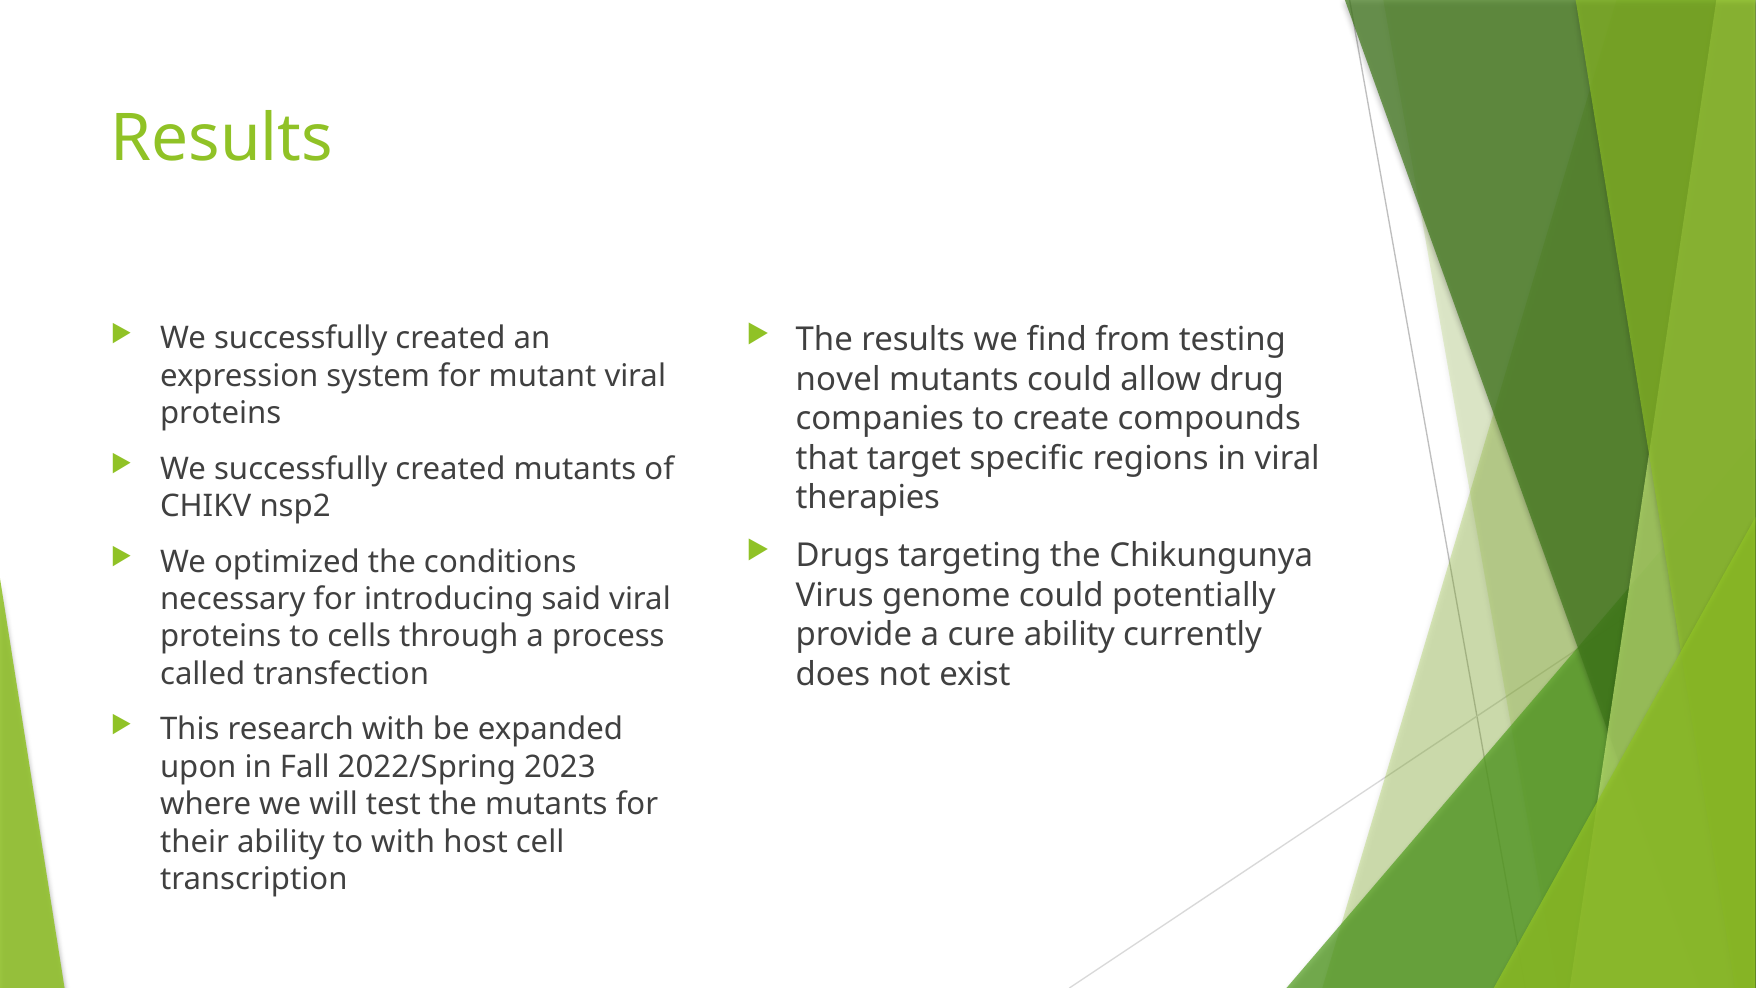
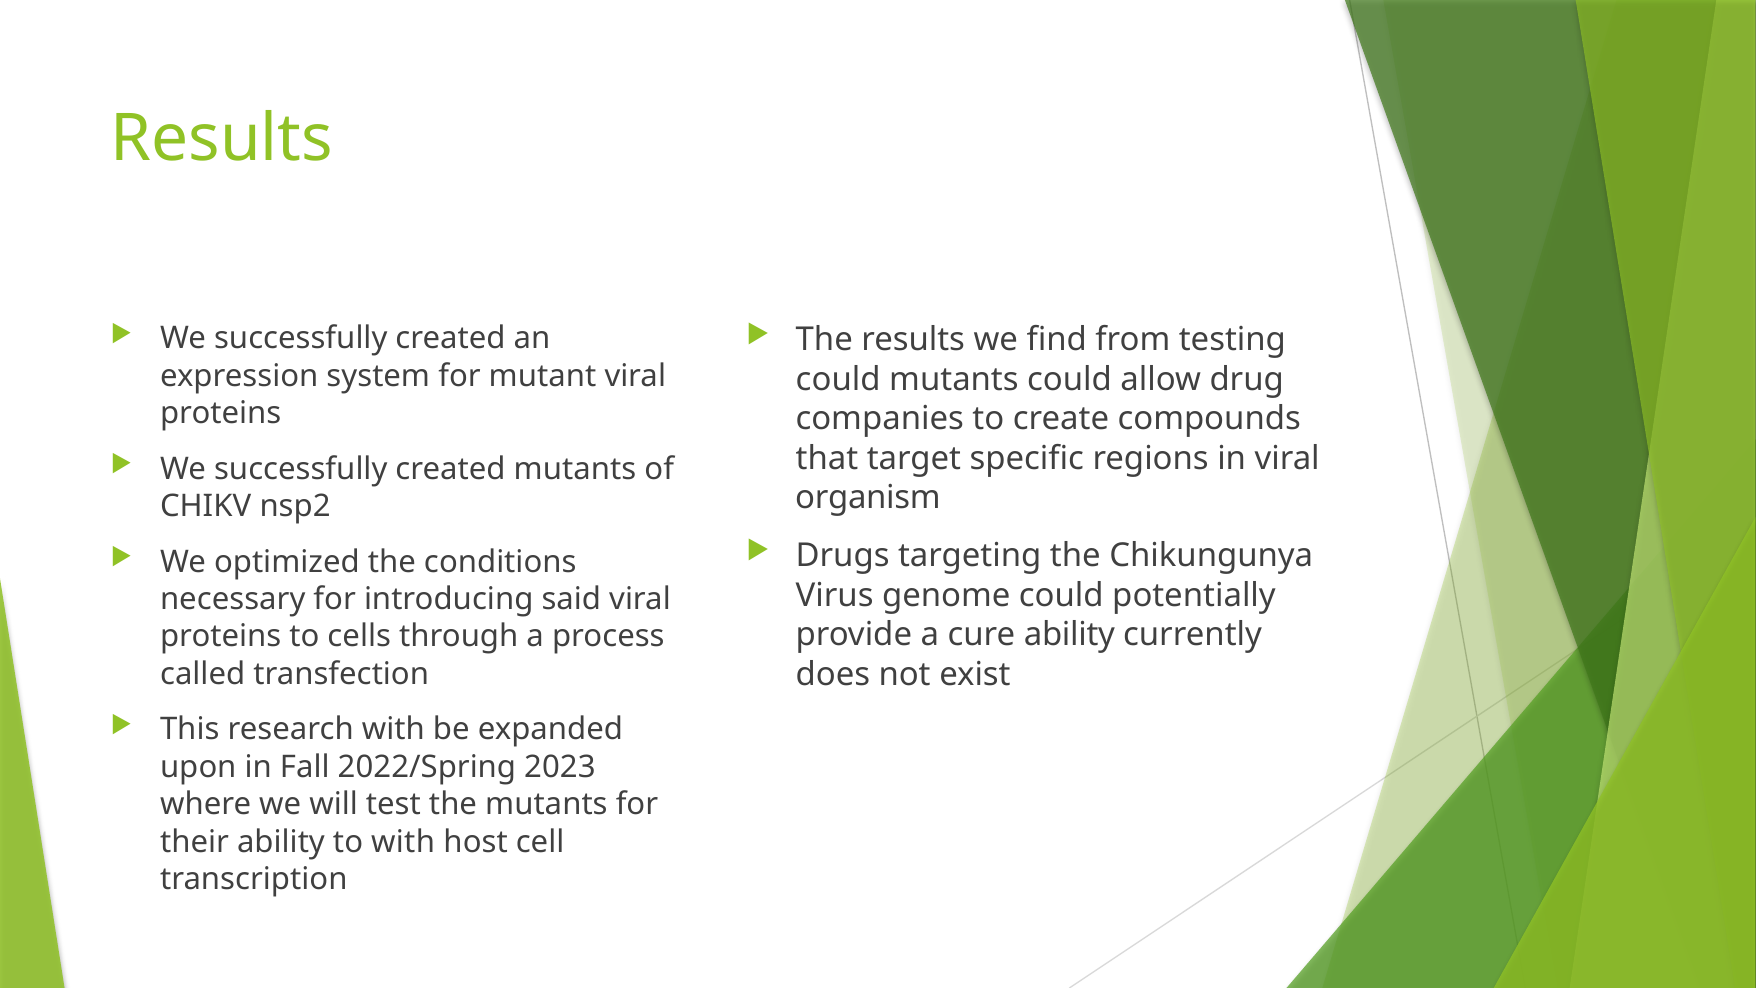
novel: novel -> could (838, 379)
therapies: therapies -> organism (868, 498)
